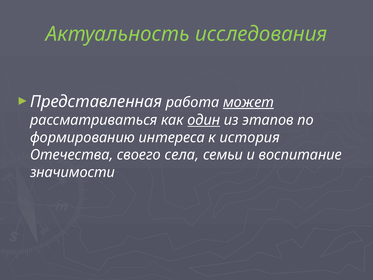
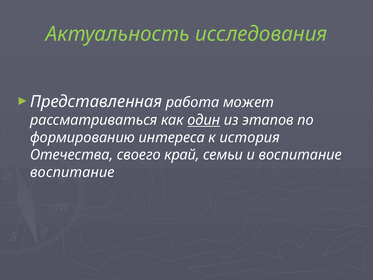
может underline: present -> none (248, 102)
села: села -> край (182, 155)
значимости: значимости -> воспитание (72, 172)
